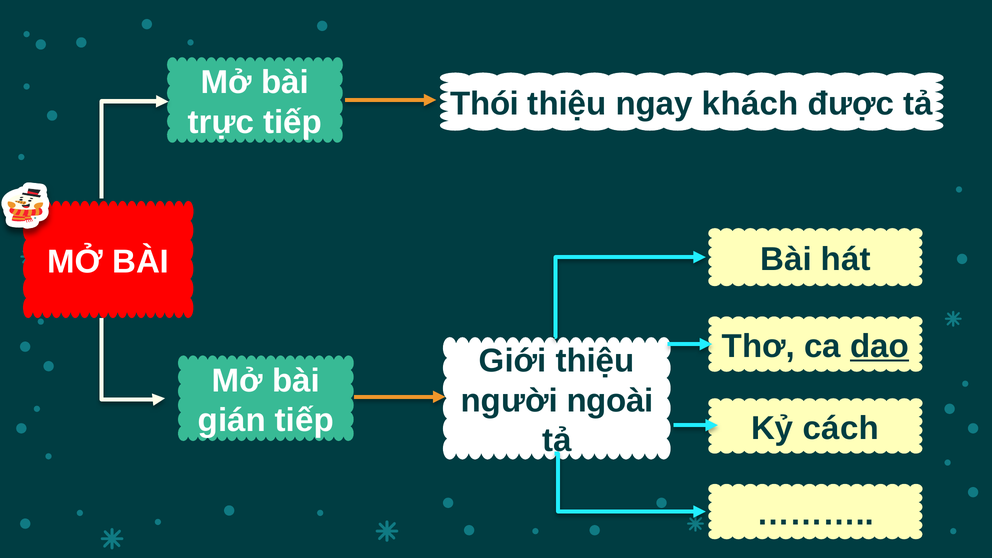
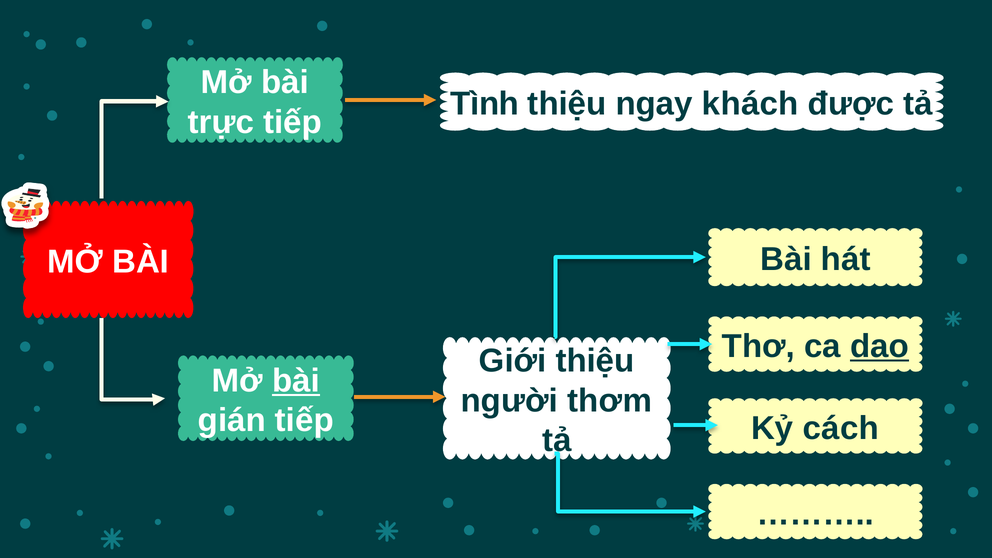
Thói: Thói -> Tình (485, 104)
bài underline: none -> present (296, 381)
ngoài: ngoài -> thơm (610, 401)
